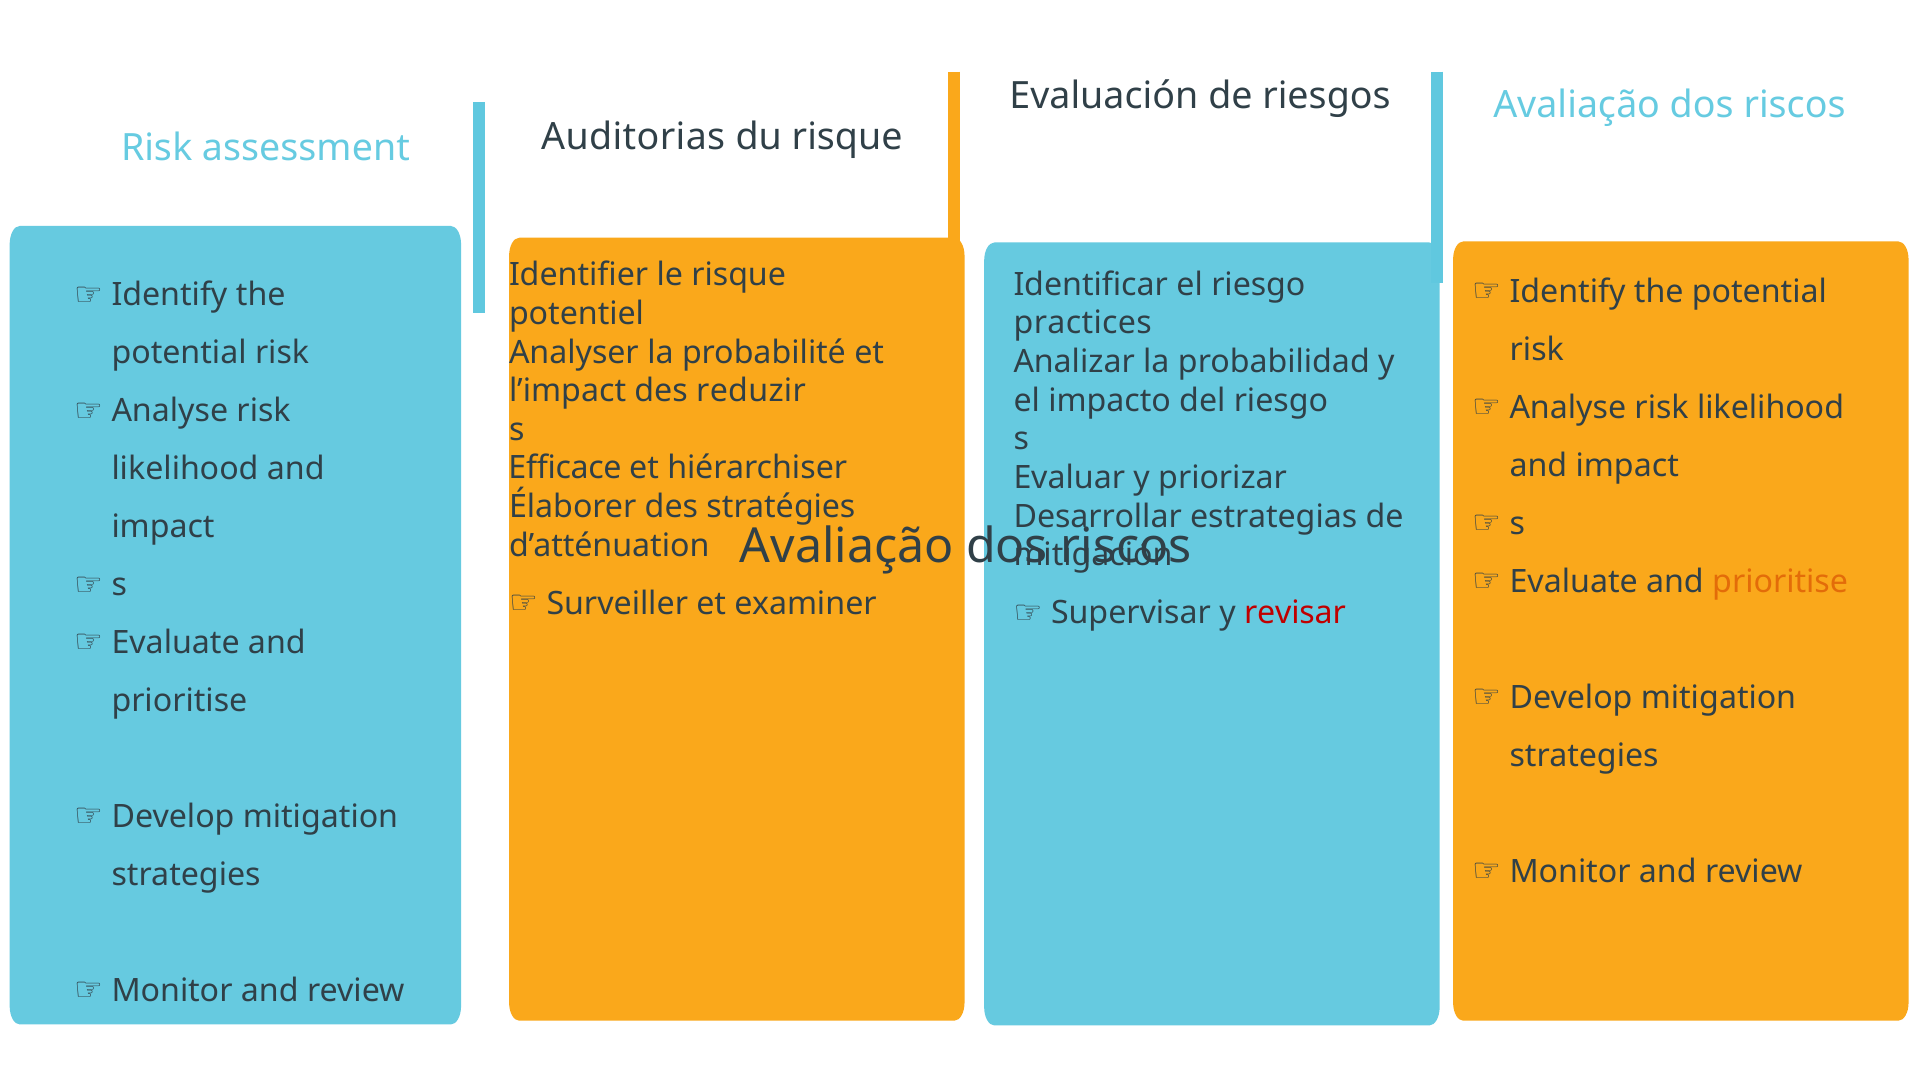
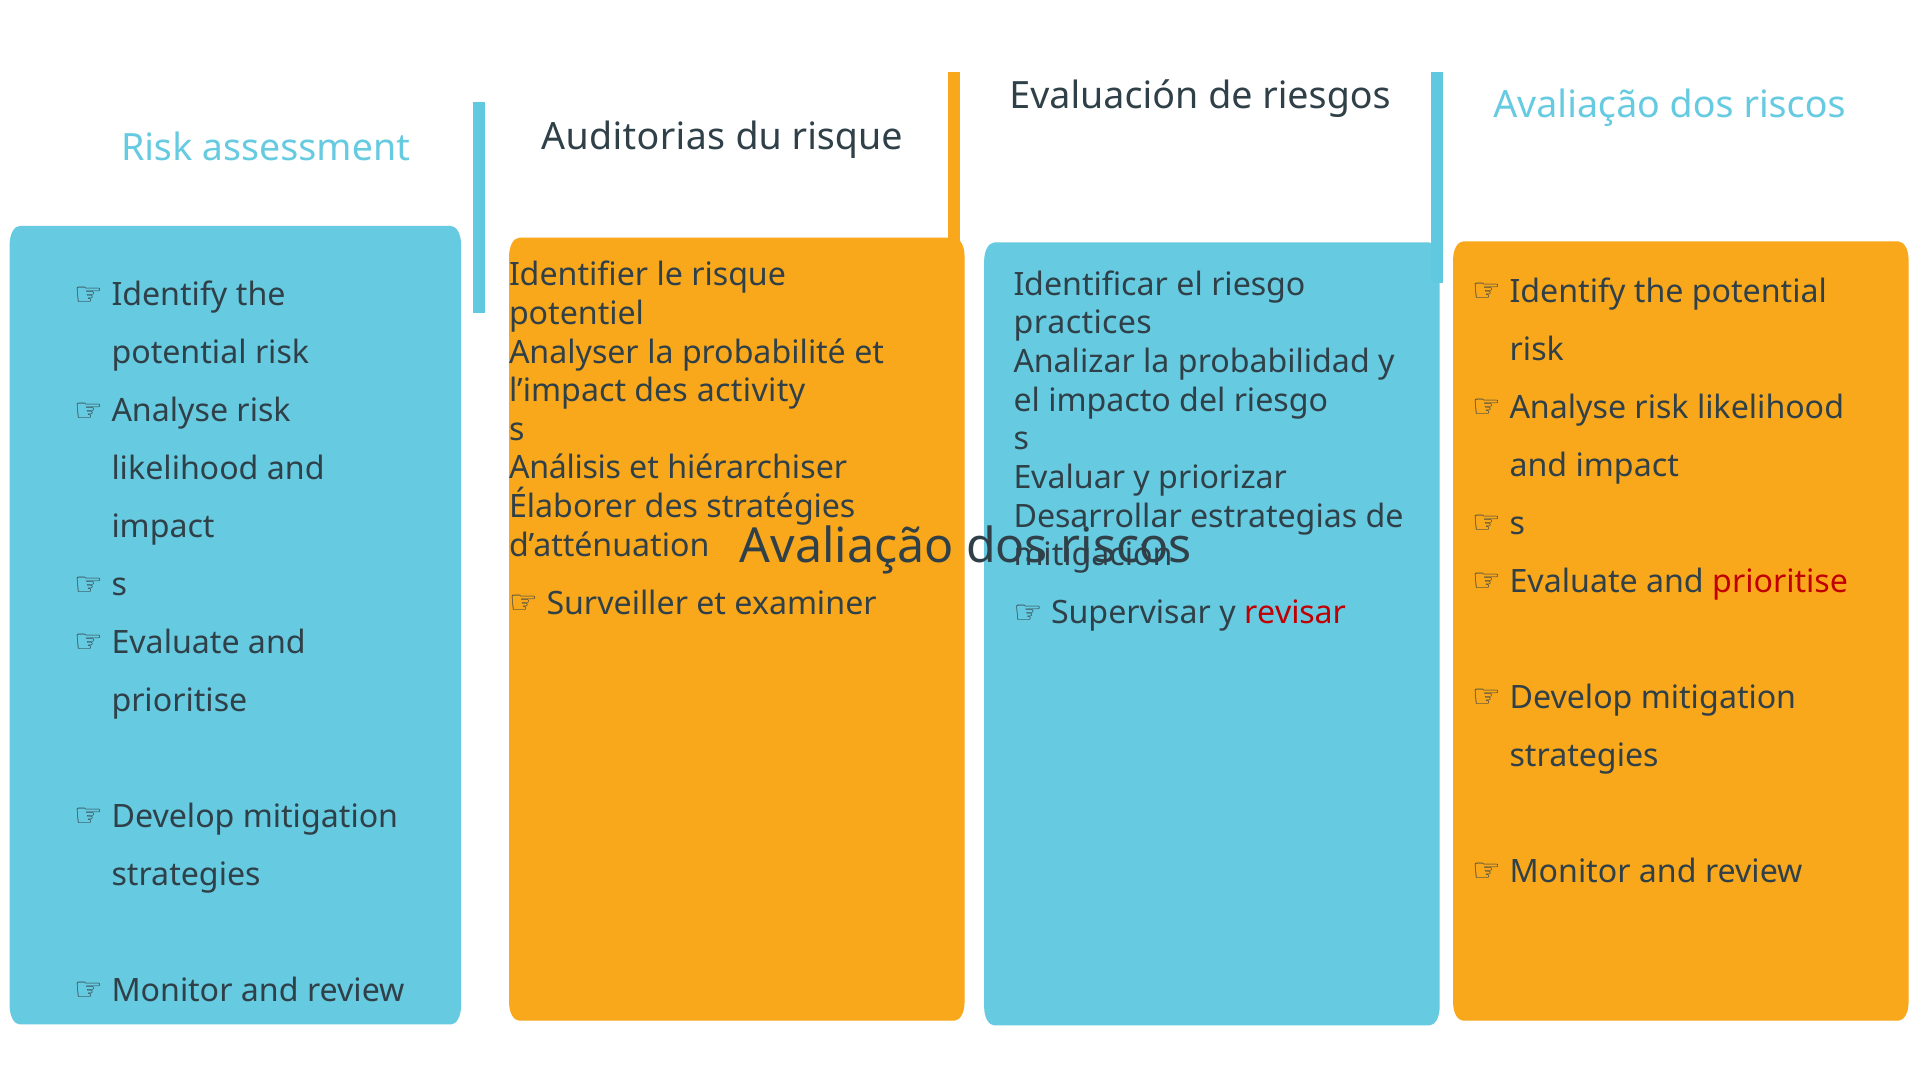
reduzir: reduzir -> activity (751, 391)
Efficace: Efficace -> Análisis (565, 468)
prioritise colour: orange -> red (1780, 582)
